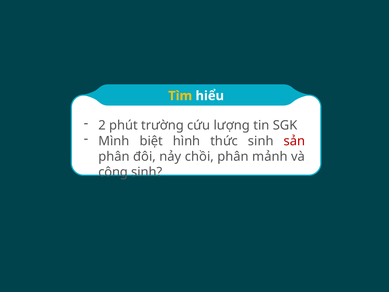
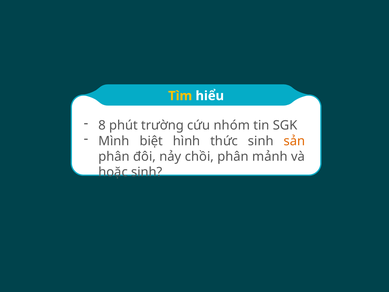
2: 2 -> 8 (102, 125)
lượng: lượng -> nhóm (232, 125)
sản colour: red -> orange (294, 141)
công: công -> hoặc (113, 172)
